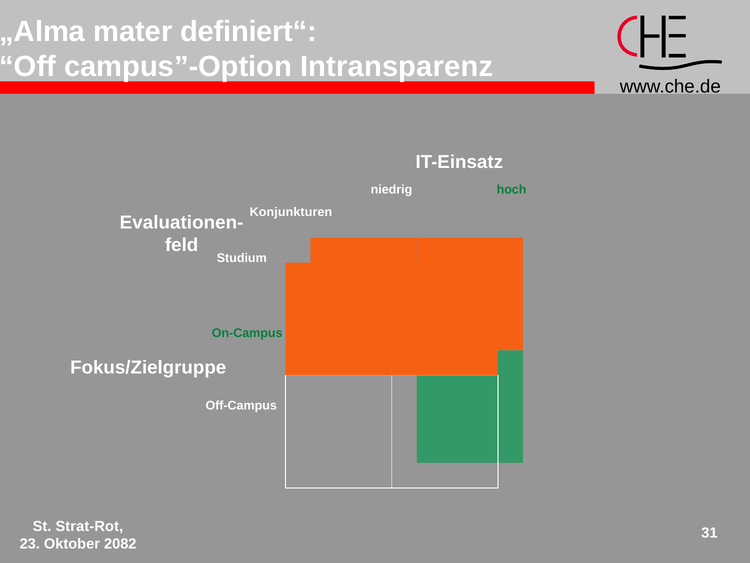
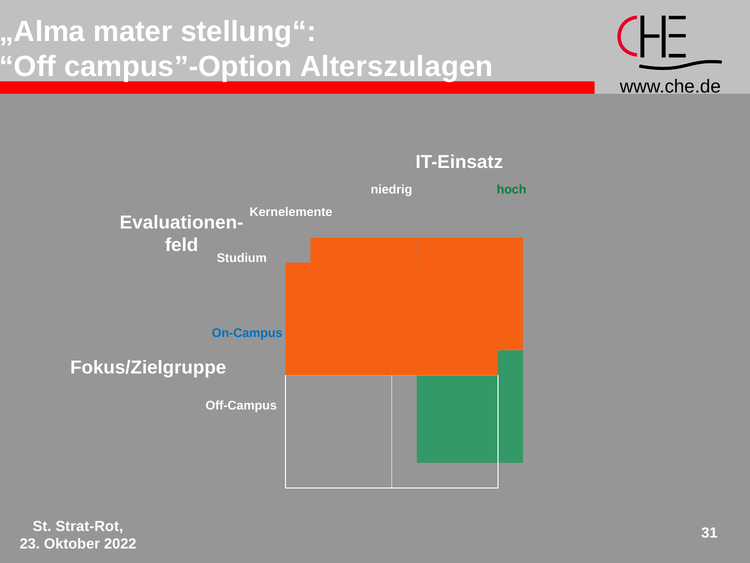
definiert“: definiert“ -> stellung“ (248, 32)
Intransparenz: Intransparenz -> Alterszulagen (397, 67)
Konjunkturen: Konjunkturen -> Kernelemente (291, 212)
On-Campus colour: green -> blue (247, 333)
2082: 2082 -> 2022 (120, 544)
